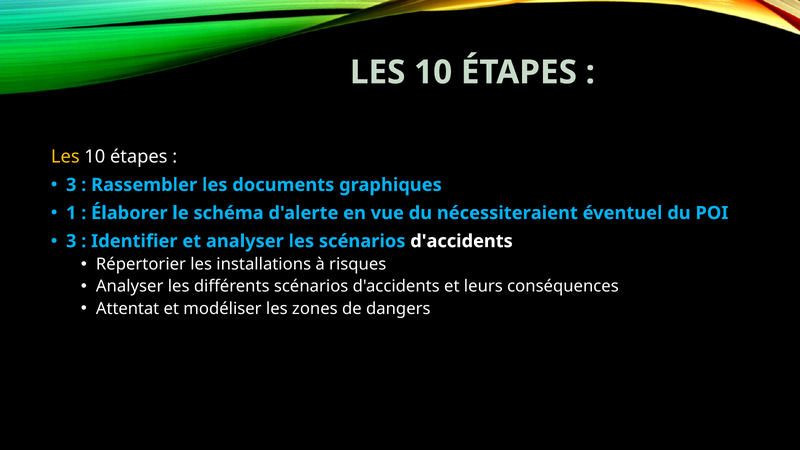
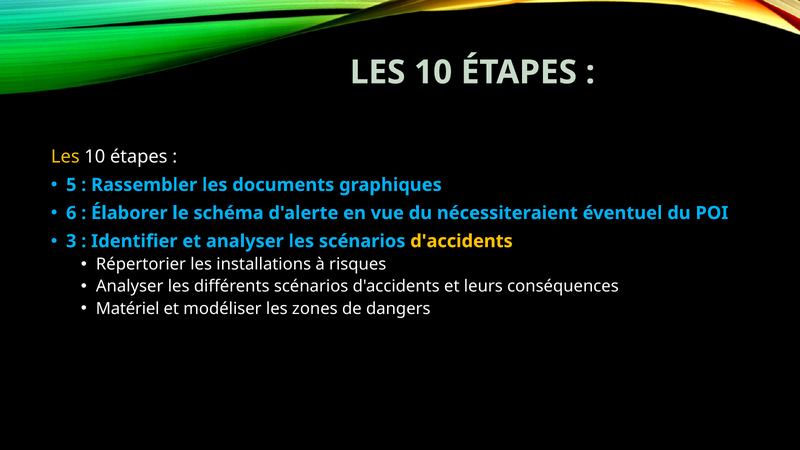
3: 3 -> 5 (71, 185)
1: 1 -> 6 (71, 213)
d'accidents colour: white -> yellow (461, 241)
Attentat: Attentat -> Matériel (128, 309)
